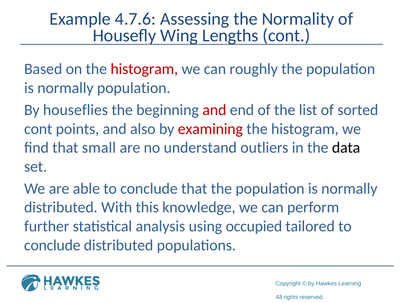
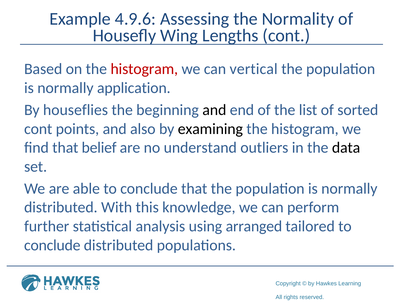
4.7.6: 4.7.6 -> 4.9.6 (135, 19)
roughly: roughly -> vertical (254, 69)
normally population: population -> application (134, 88)
and colour: red -> black (214, 110)
examining colour: red -> black (210, 128)
small: small -> belief (99, 147)
occupied: occupied -> arranged (254, 226)
